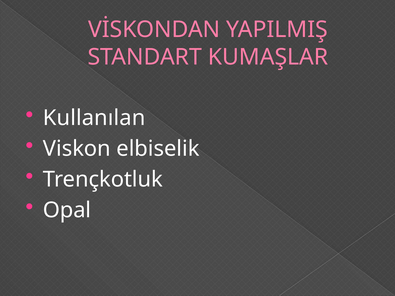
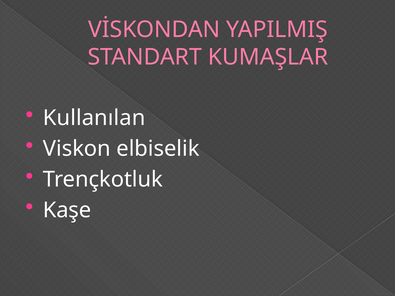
Opal: Opal -> Kaşe (67, 210)
